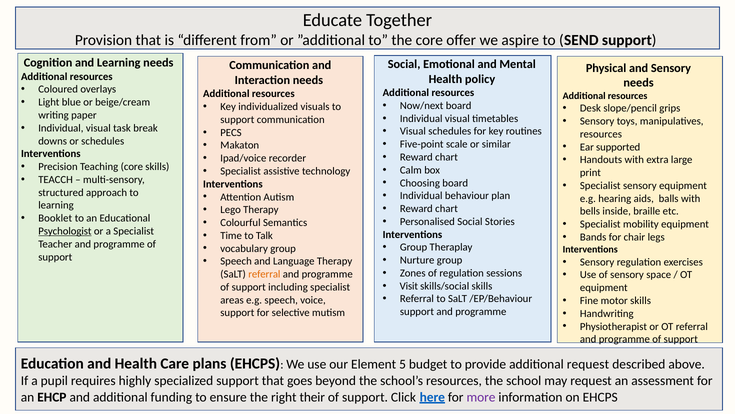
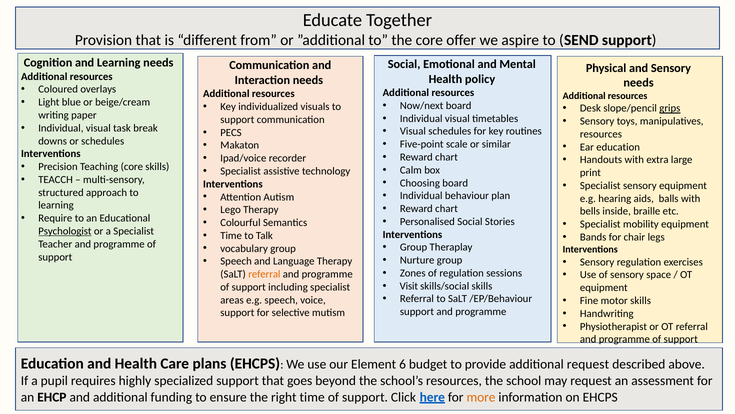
grips underline: none -> present (670, 108)
Ear supported: supported -> education (618, 147)
Booklet: Booklet -> Require (55, 218)
5: 5 -> 6 (403, 364)
right their: their -> time (312, 397)
more colour: purple -> orange (481, 397)
